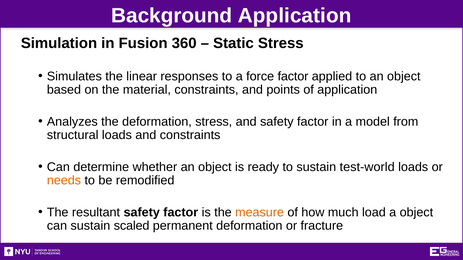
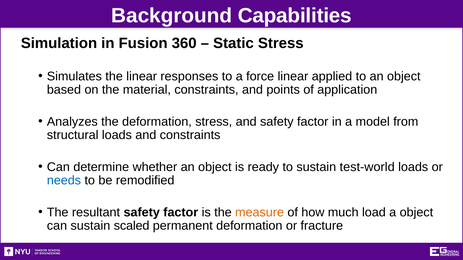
Background Application: Application -> Capabilities (295, 16)
force factor: factor -> linear (293, 76)
needs colour: orange -> blue (64, 181)
